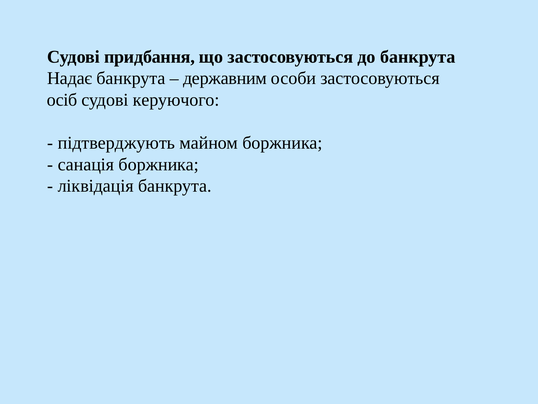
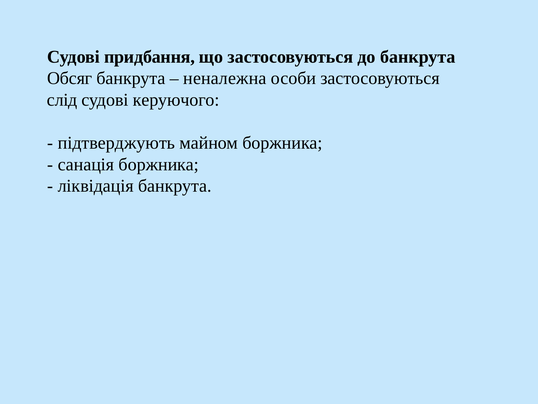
Надає: Надає -> Обсяг (70, 78)
державним: державним -> неналежна (225, 78)
осіб: осіб -> слід (62, 100)
